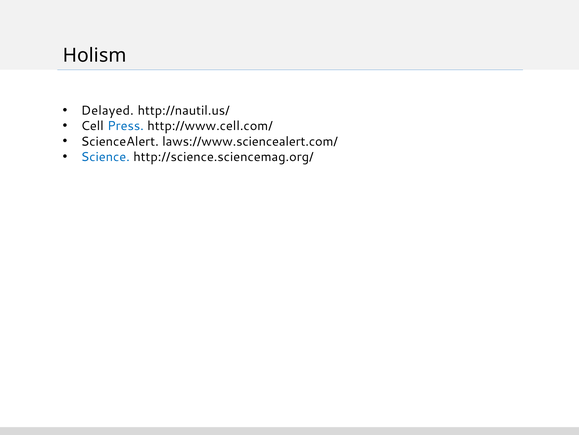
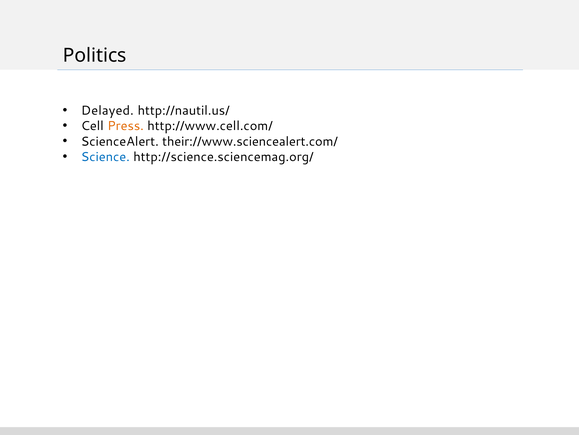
Holism: Holism -> Politics (95, 55)
Press colour: blue -> orange (126, 126)
laws://www.sciencealert.com/: laws://www.sciencealert.com/ -> their://www.sciencealert.com/ (250, 141)
